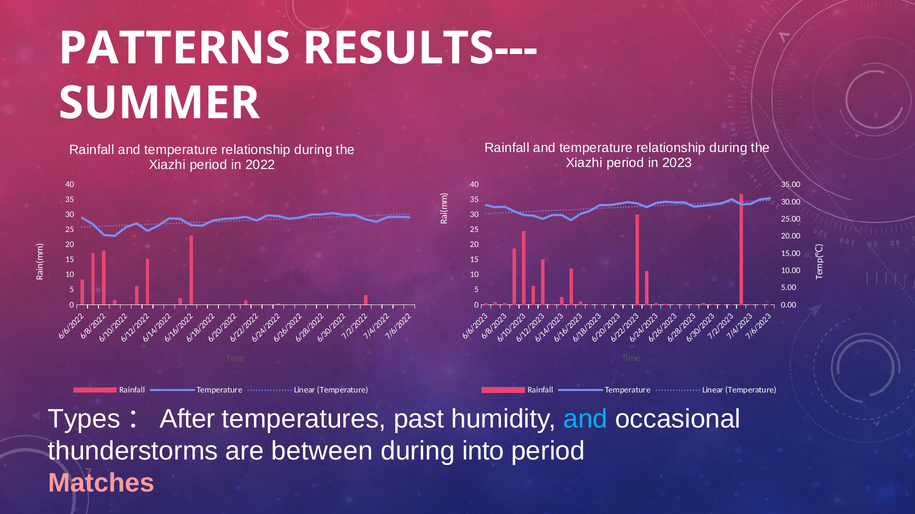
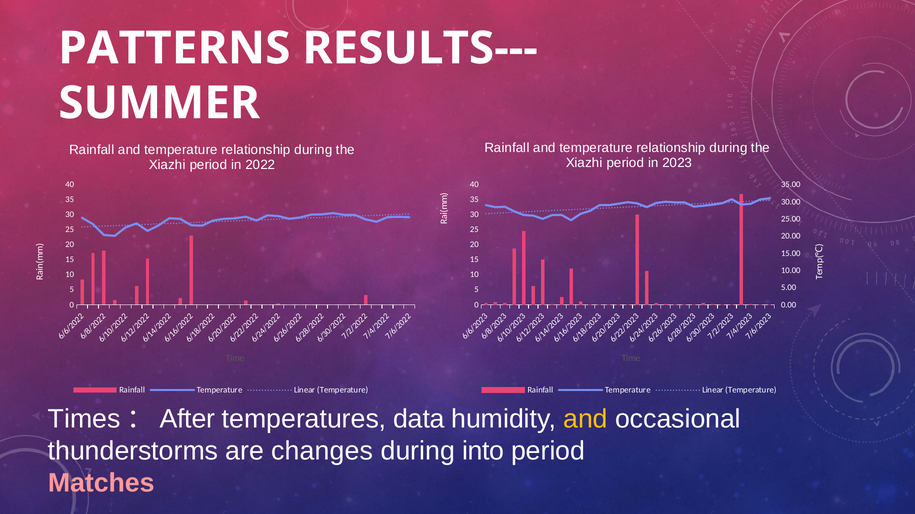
Types: Types -> Times (84, 420)
past: past -> data (419, 420)
and colour: light blue -> yellow (586, 420)
between: between -> changes (322, 452)
